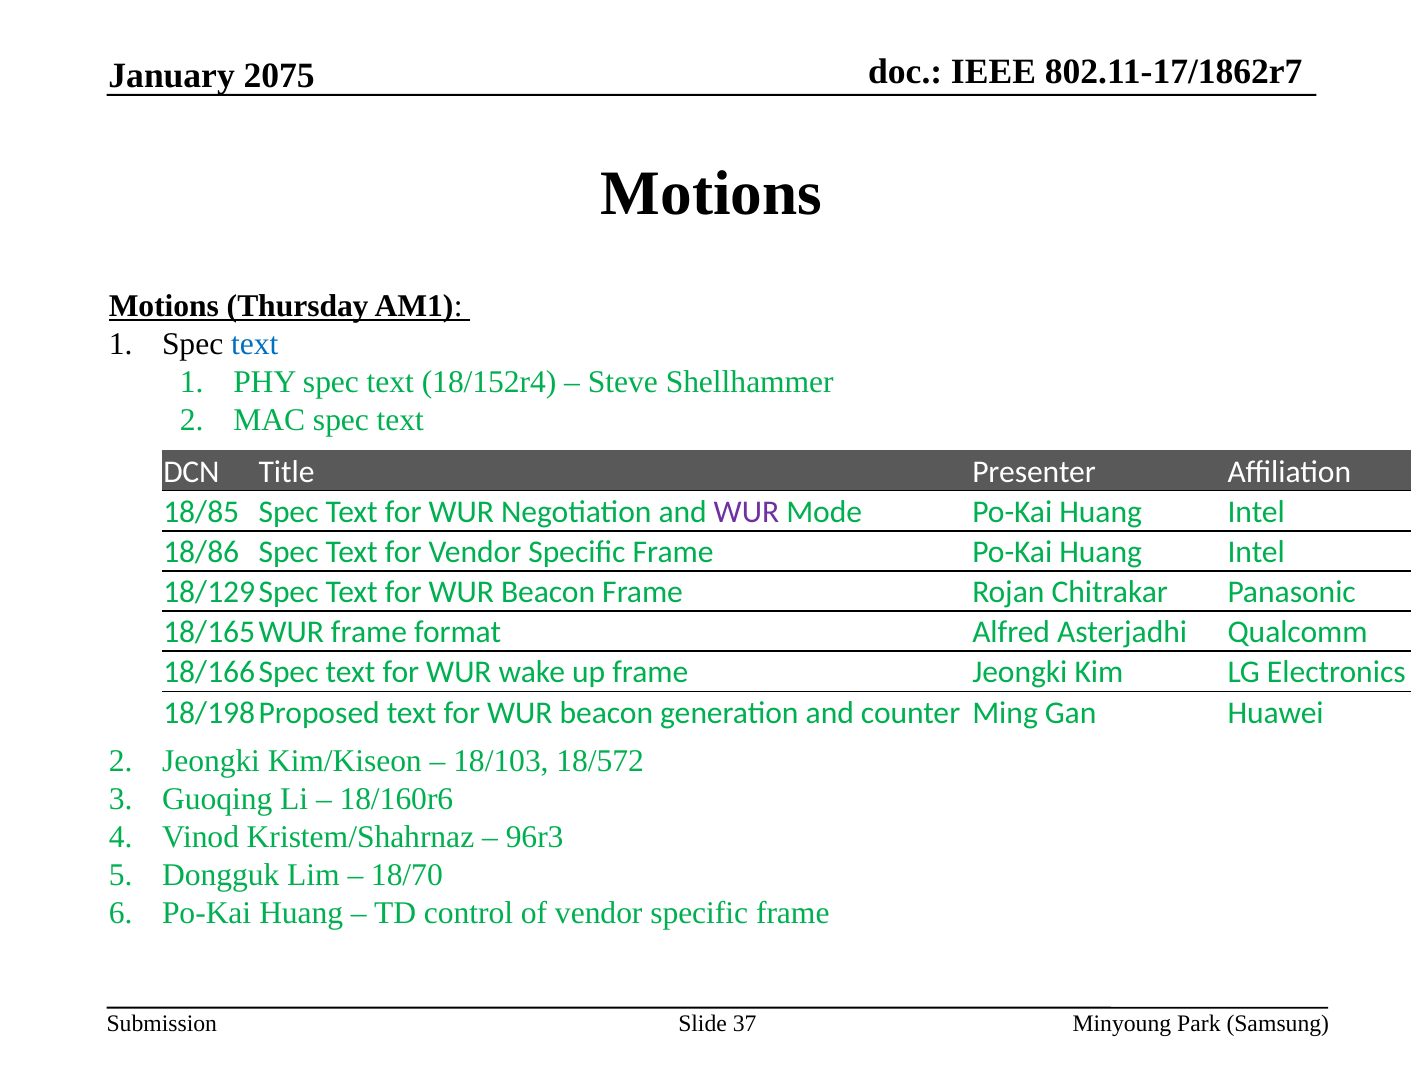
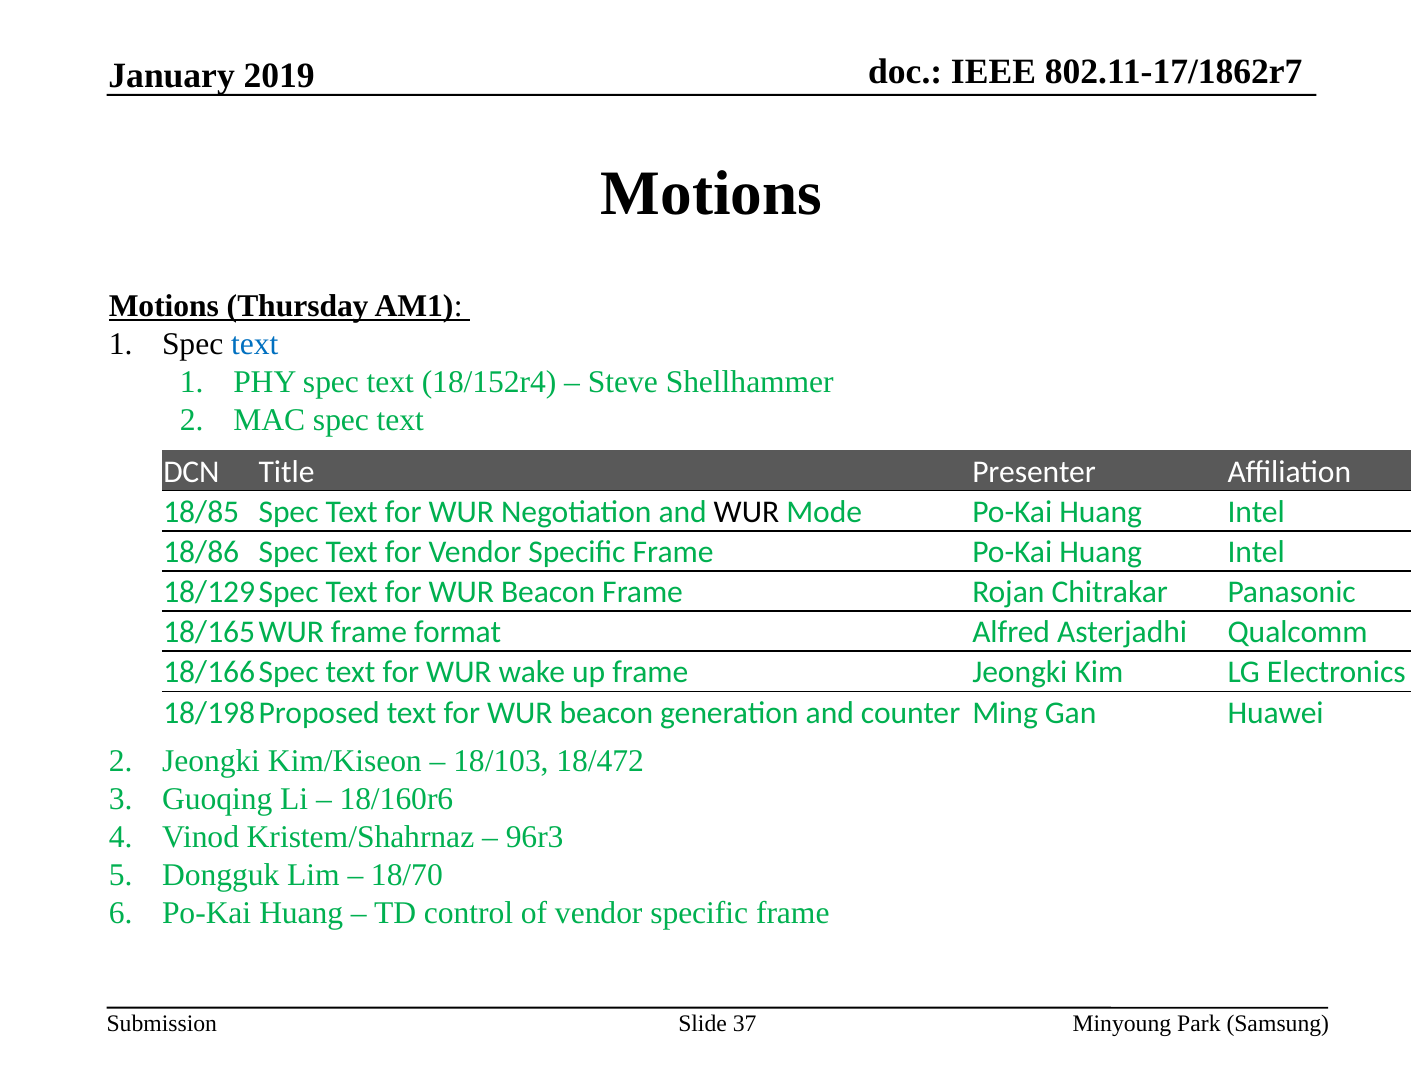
2075: 2075 -> 2019 (279, 76)
WUR colour: purple -> black (746, 512)
18/572: 18/572 -> 18/472 (600, 761)
